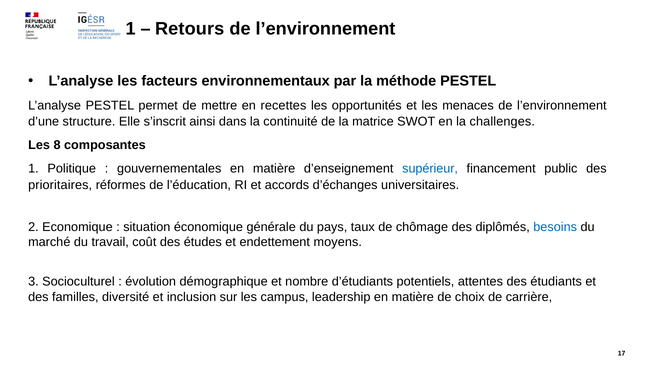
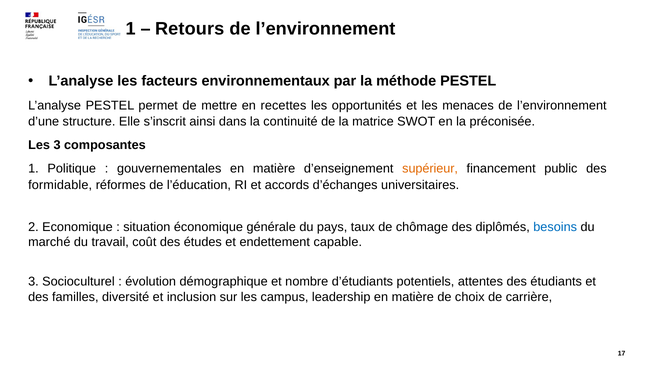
challenges: challenges -> préconisée (502, 122)
Les 8: 8 -> 3 (57, 145)
supérieur colour: blue -> orange (430, 169)
prioritaires: prioritaires -> formidable (60, 185)
moyens: moyens -> capable (338, 242)
